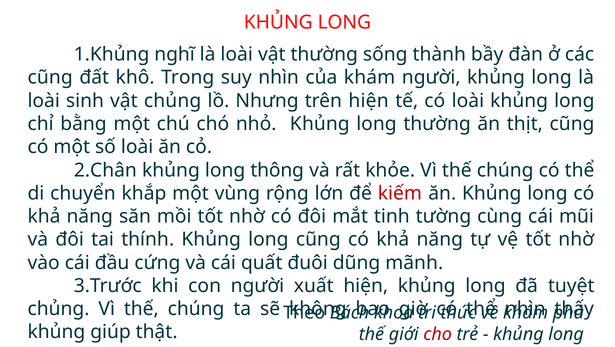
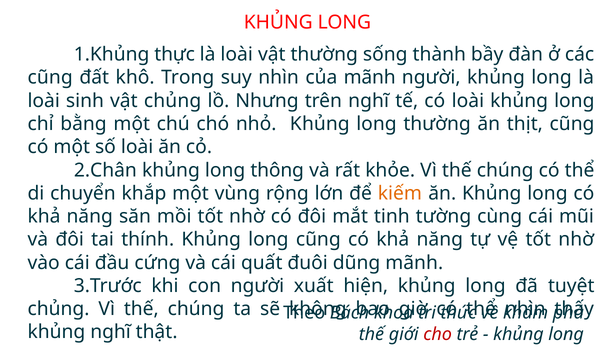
nghĩ: nghĩ -> thực (175, 54)
của khám: khám -> mãnh (370, 78)
trên hiện: hiện -> nghĩ (369, 101)
kiếm colour: red -> orange (400, 193)
khủng giúp: giúp -> nghĩ (111, 332)
